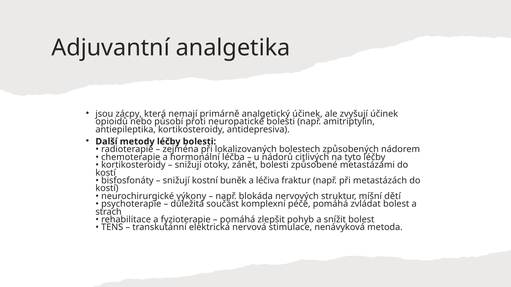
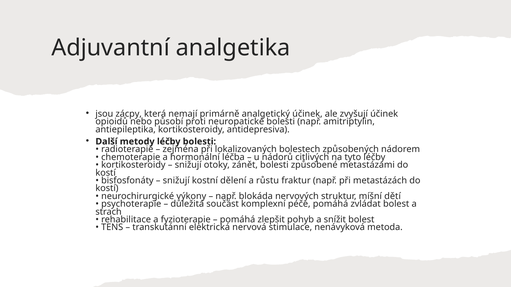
buněk: buněk -> dělení (233, 181)
léčiva: léčiva -> růstu (268, 181)
